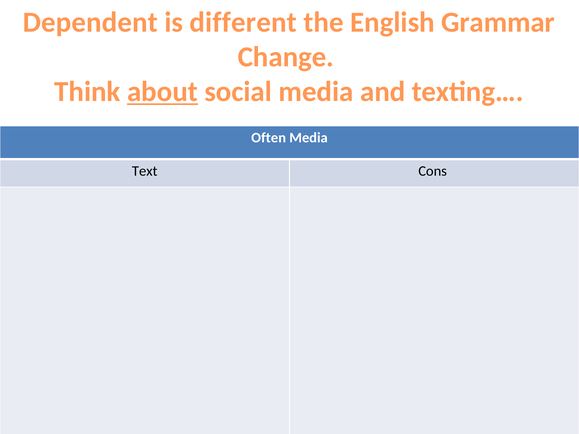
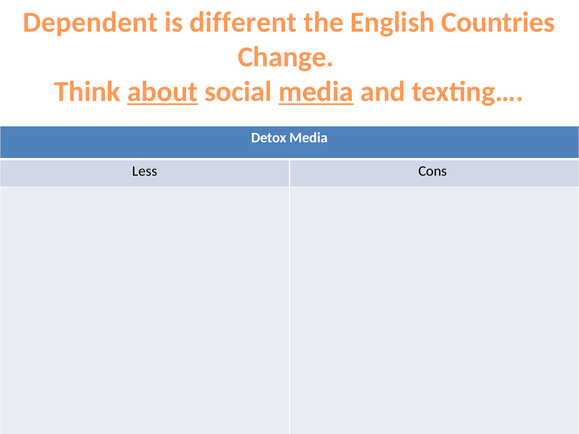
Grammar: Grammar -> Countries (498, 22)
media underline: none -> present (316, 92)
Often: Often -> Detox (269, 138)
Text: Text -> Less (145, 171)
